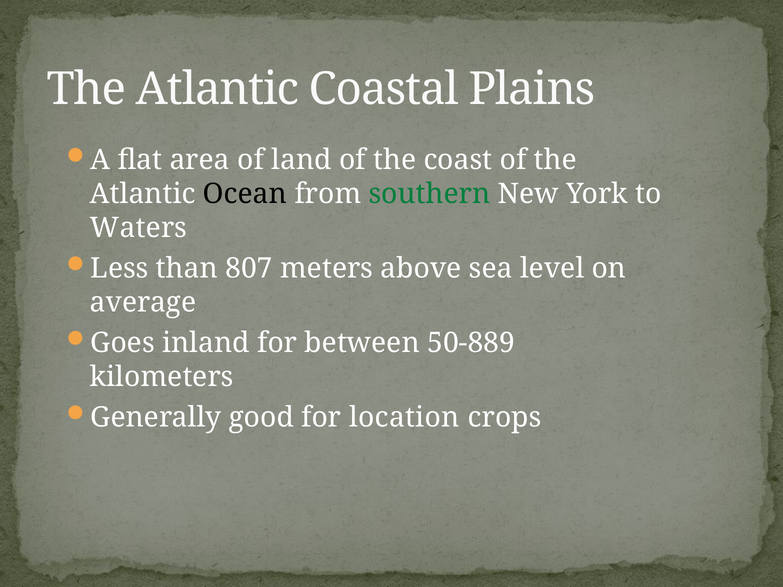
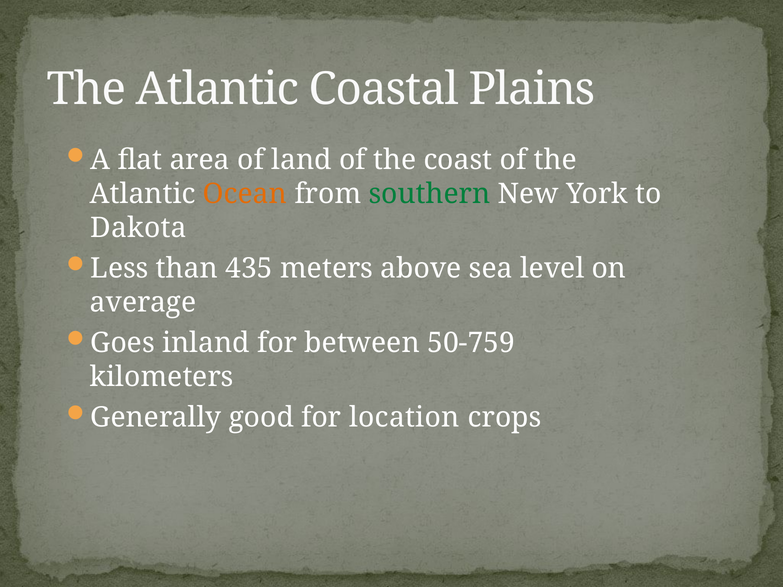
Ocean colour: black -> orange (245, 194)
Waters: Waters -> Dakota (139, 228)
807: 807 -> 435 (249, 268)
50-889: 50-889 -> 50-759 (471, 343)
